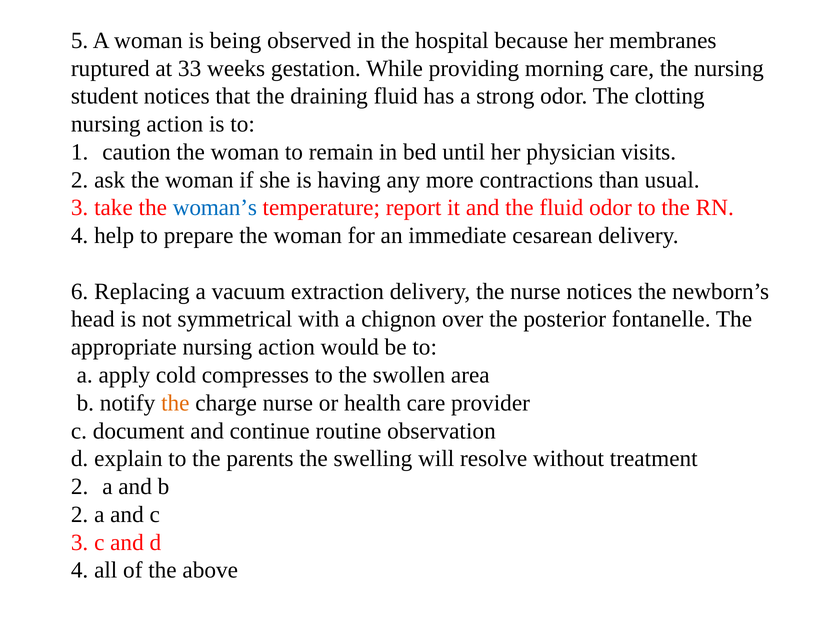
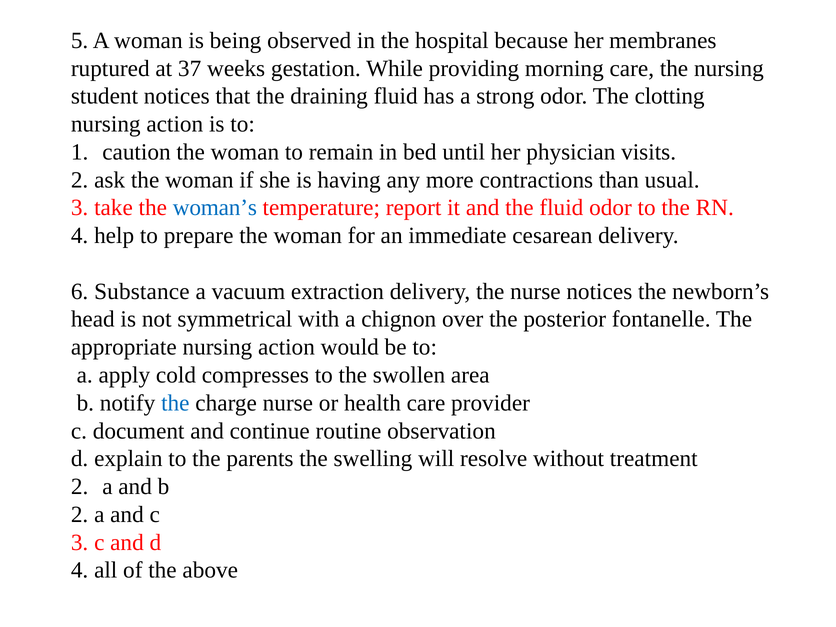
33: 33 -> 37 (190, 68)
Replacing: Replacing -> Substance (142, 291)
the colour: orange -> blue (175, 403)
